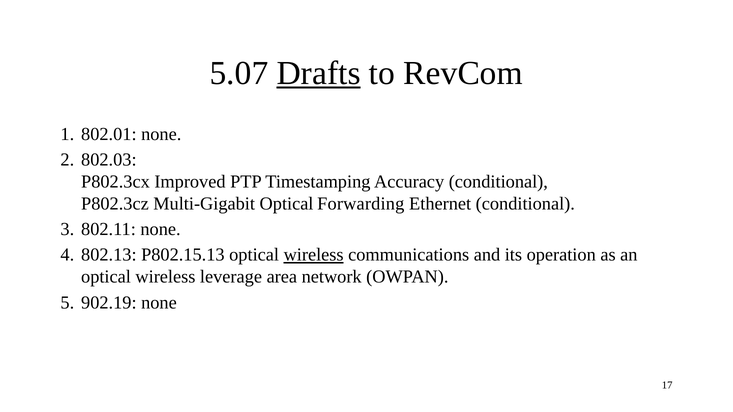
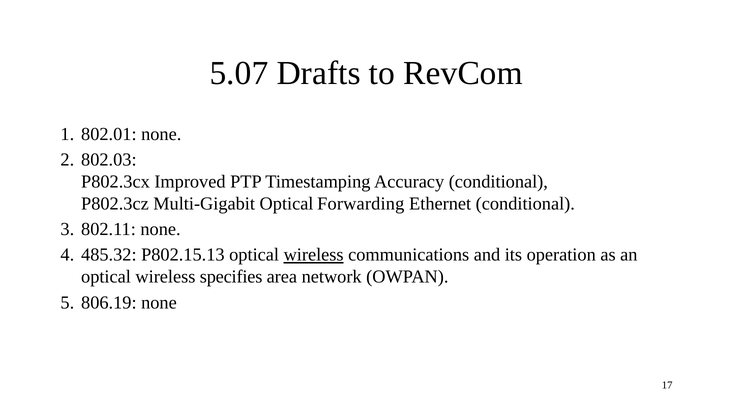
Drafts underline: present -> none (319, 73)
802.13: 802.13 -> 485.32 (109, 255)
leverage: leverage -> specifies (231, 277)
902.19: 902.19 -> 806.19 (109, 303)
